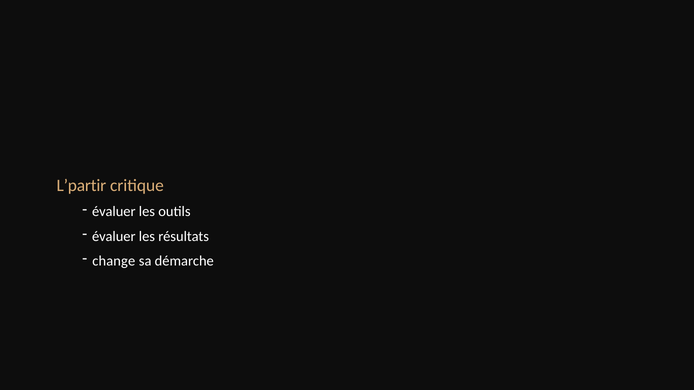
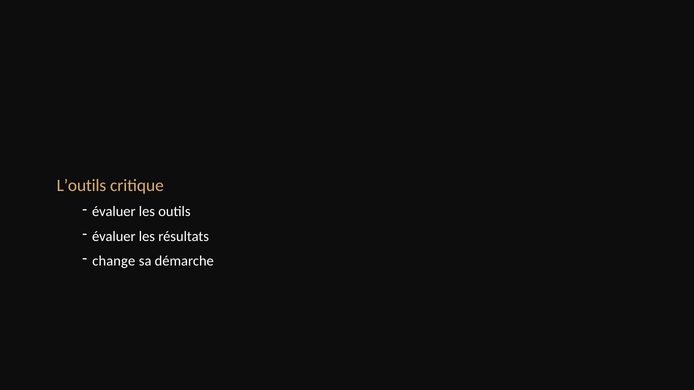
L’partir: L’partir -> L’outils (81, 186)
